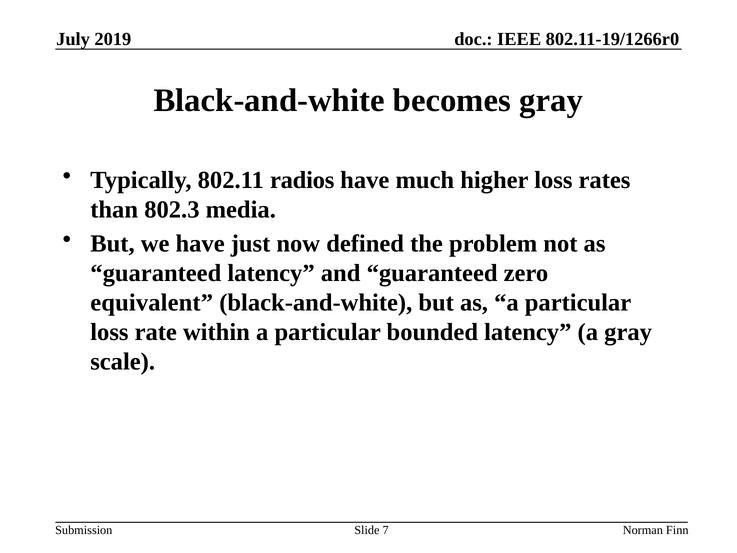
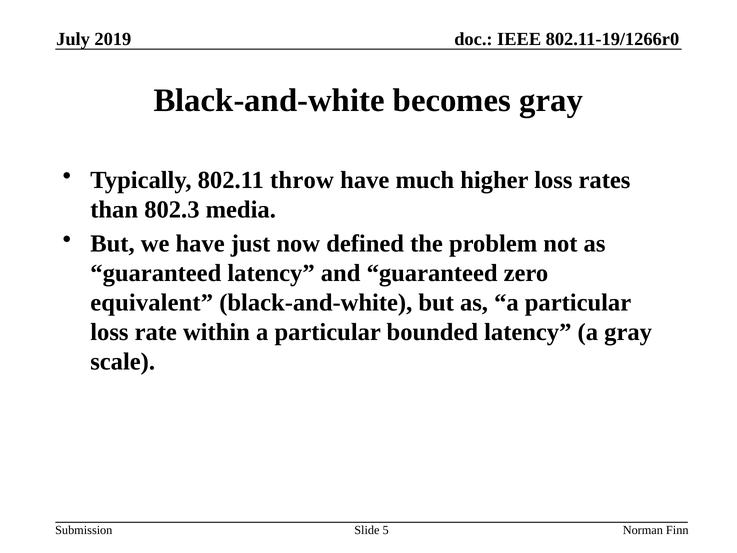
radios: radios -> throw (302, 180)
7: 7 -> 5 (386, 530)
